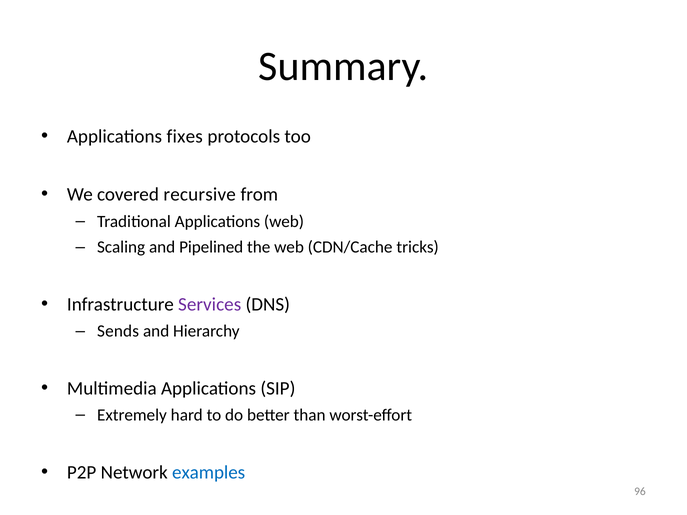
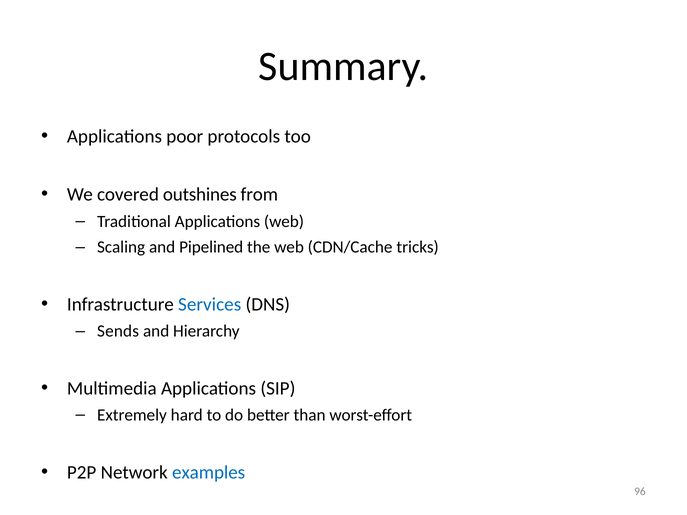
fixes: fixes -> poor (185, 136)
recursive: recursive -> outshines (200, 194)
Services colour: purple -> blue (210, 304)
